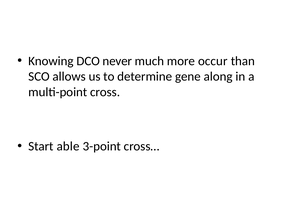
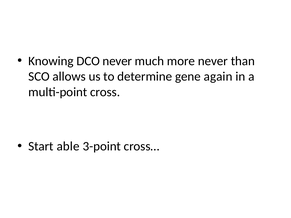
more occur: occur -> never (213, 61)
along: along -> again (218, 77)
